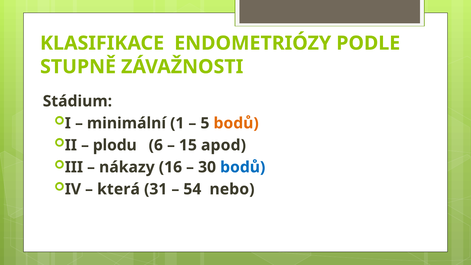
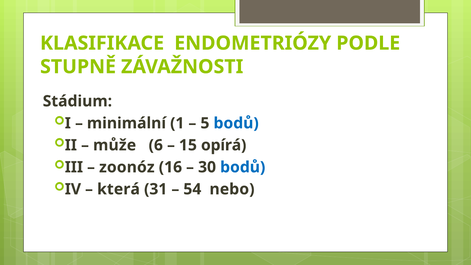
bodů colour: orange -> blue (236, 123)
plodu: plodu -> může (115, 145)
apod: apod -> opírá (224, 145)
nákazy: nákazy -> zoonóz (127, 167)
